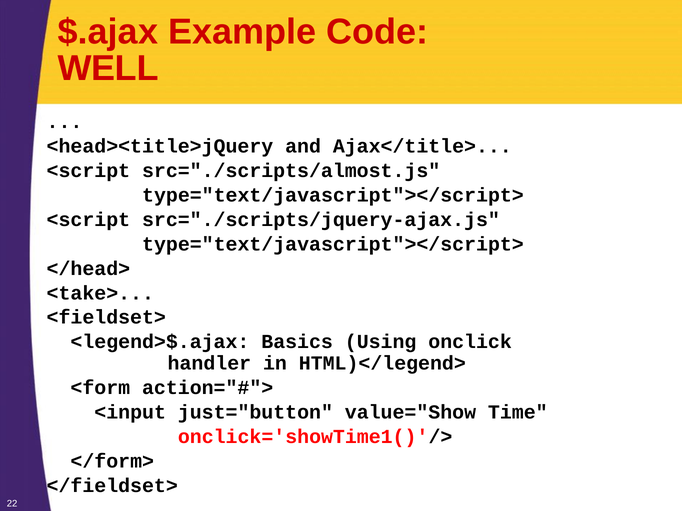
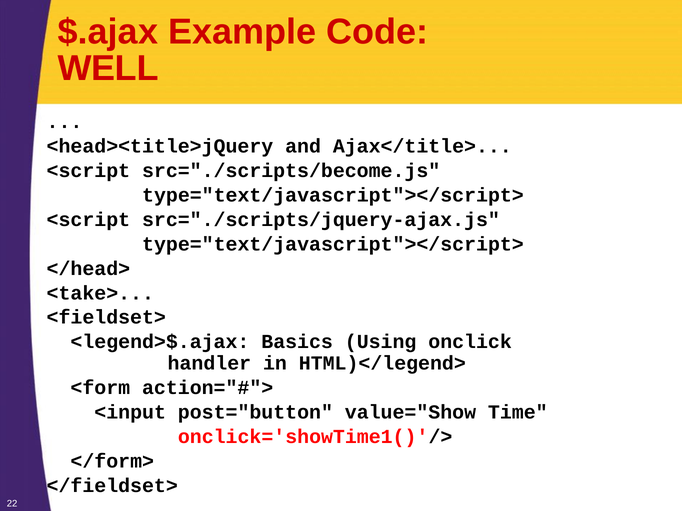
src="./scripts/almost.js: src="./scripts/almost.js -> src="./scripts/become.js (291, 171)
just="button: just="button -> post="button (255, 413)
